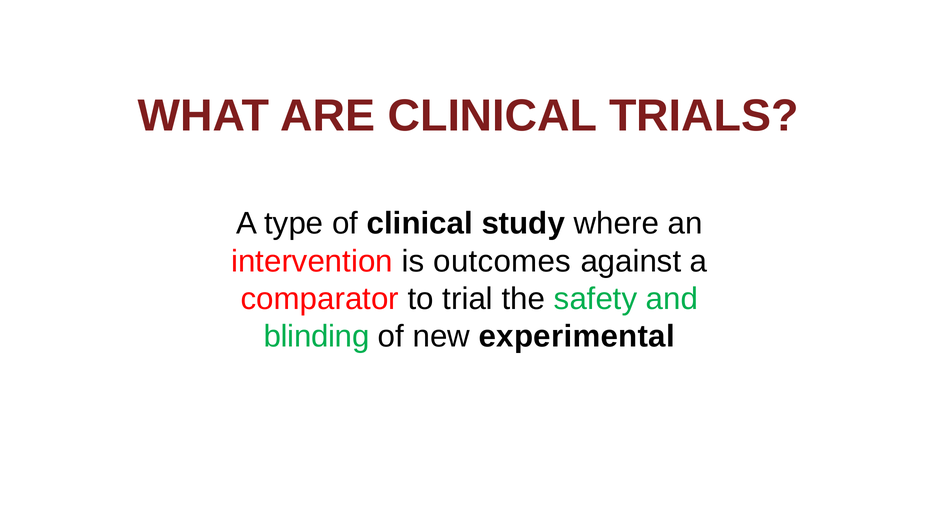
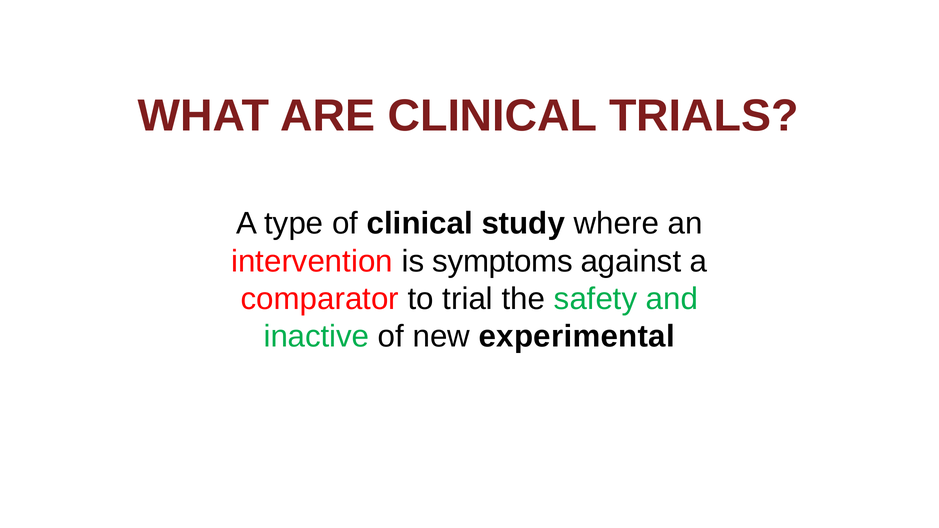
outcomes: outcomes -> symptoms (503, 261)
blinding: blinding -> inactive (317, 336)
